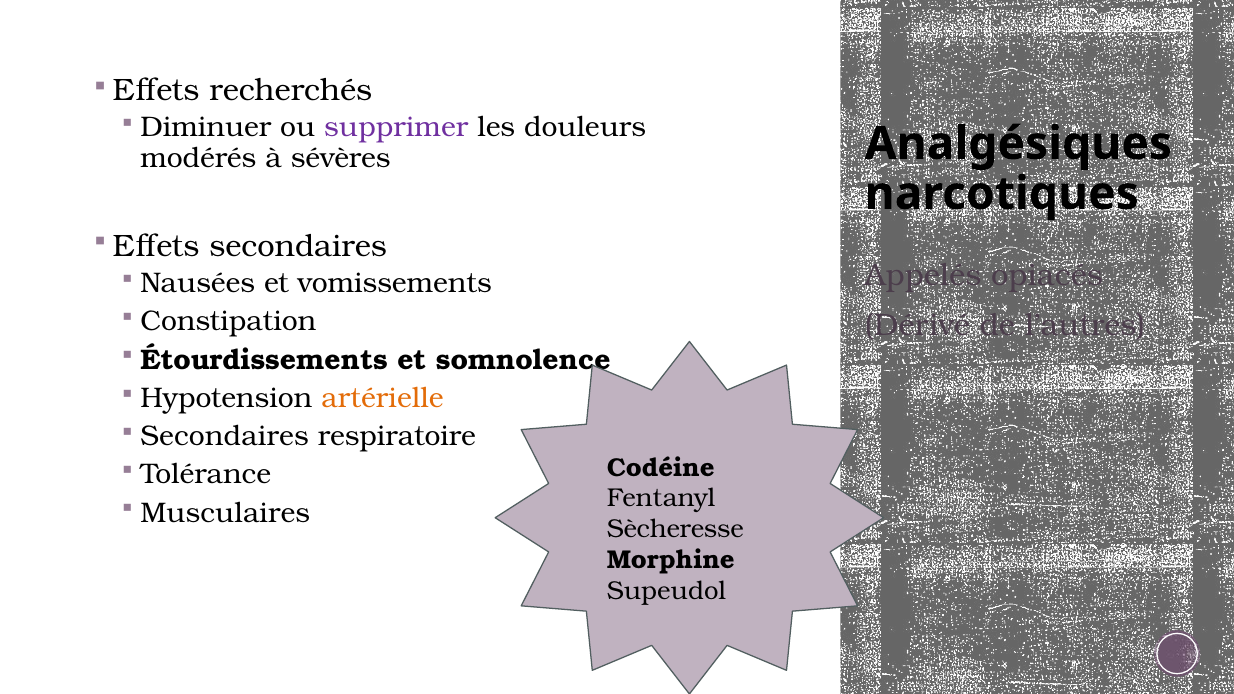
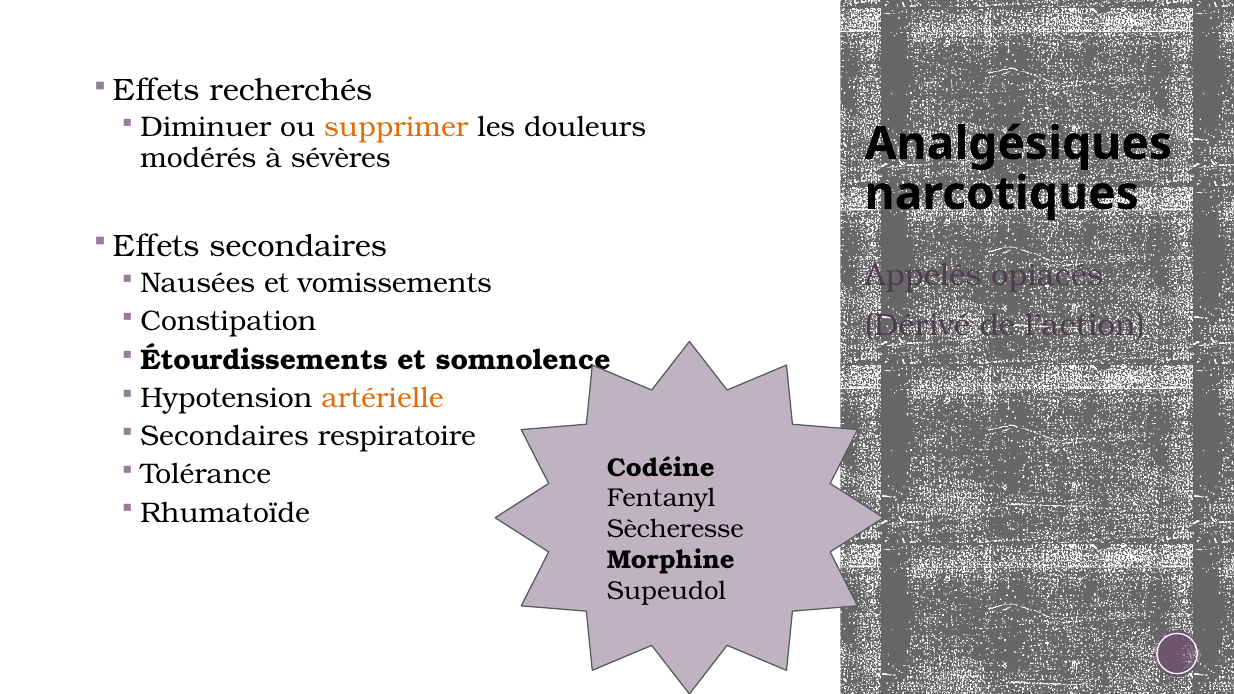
supprimer colour: purple -> orange (396, 128)
l’autres: l’autres -> l’action (1085, 325)
Musculaires: Musculaires -> Rhumatoïde (225, 513)
